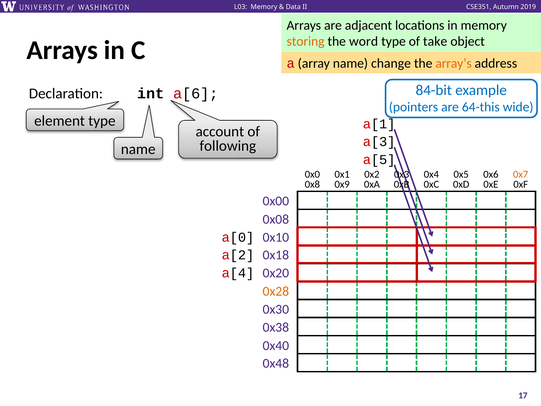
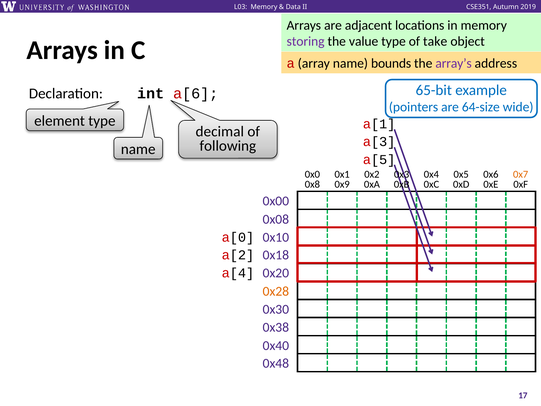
storing colour: orange -> purple (306, 41)
word: word -> value (364, 41)
change: change -> bounds (391, 63)
array’s colour: orange -> purple (454, 63)
84-bit: 84-bit -> 65-bit (434, 90)
64-this: 64-this -> 64-size (481, 107)
account: account -> decimal (220, 131)
